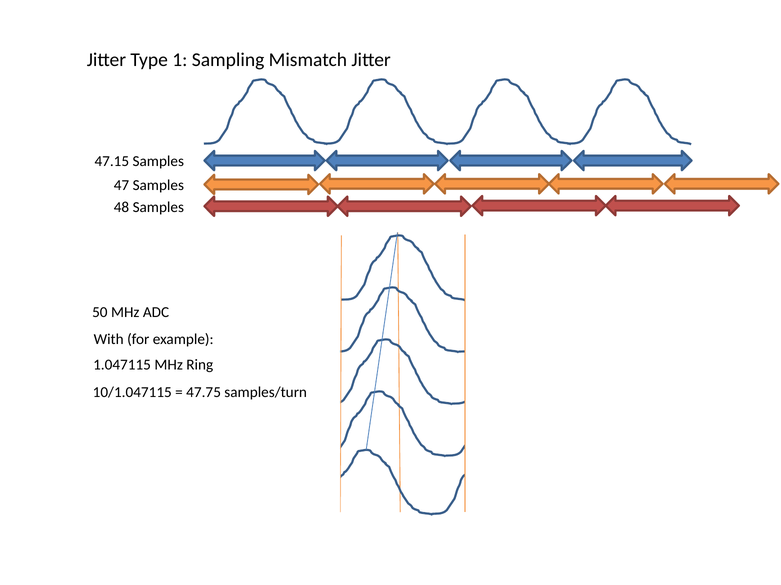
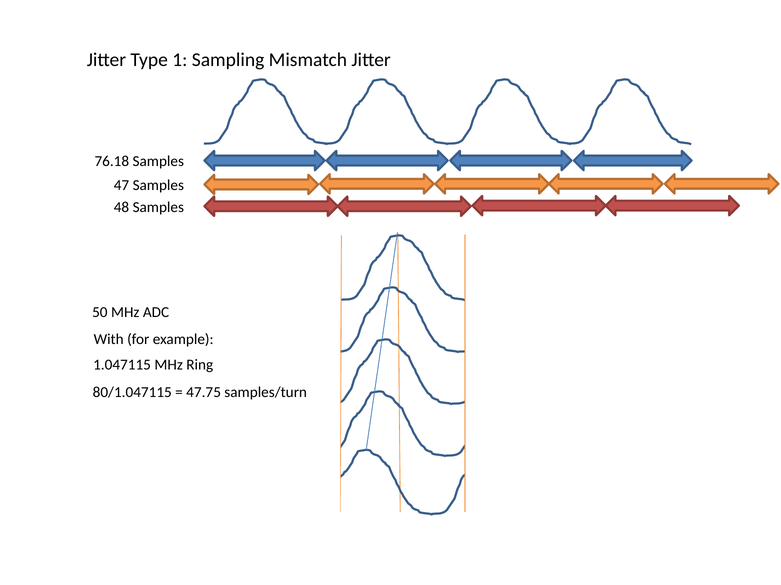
47.15: 47.15 -> 76.18 (112, 162)
10/1.047115: 10/1.047115 -> 80/1.047115 (132, 393)
